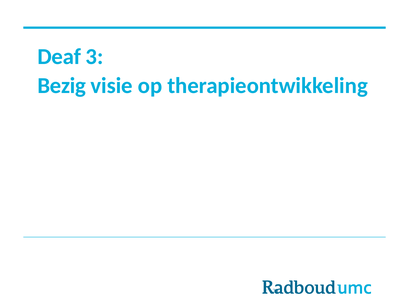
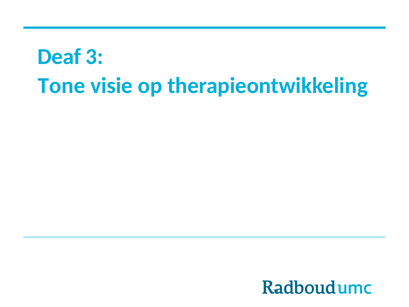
Bezig: Bezig -> Tone (62, 86)
